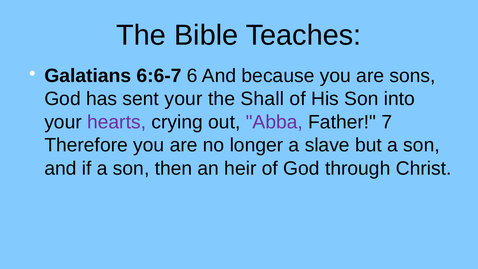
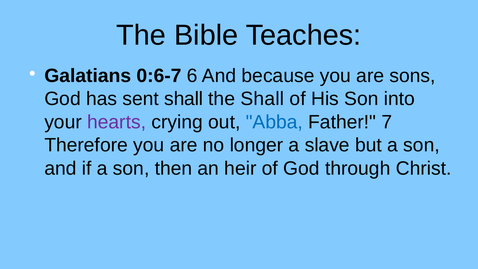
6:6-7: 6:6-7 -> 0:6-7 (159, 76)
sent your: your -> shall (184, 99)
Abba colour: purple -> blue (274, 122)
